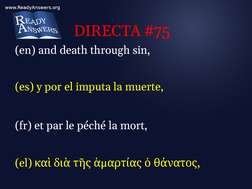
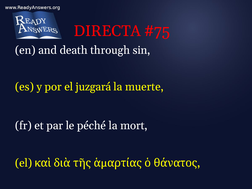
imputa: imputa -> juzgará (93, 87)
